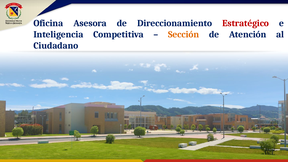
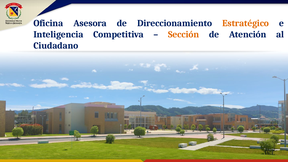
Estratégico colour: red -> orange (246, 23)
